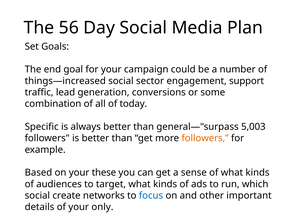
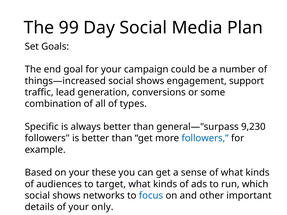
56: 56 -> 99 (69, 28)
things—increased social sector: sector -> shows (150, 81)
today: today -> types (133, 104)
5,003: 5,003 -> 9,230 (253, 127)
followers colour: orange -> blue (205, 138)
create: create -> shows (67, 196)
